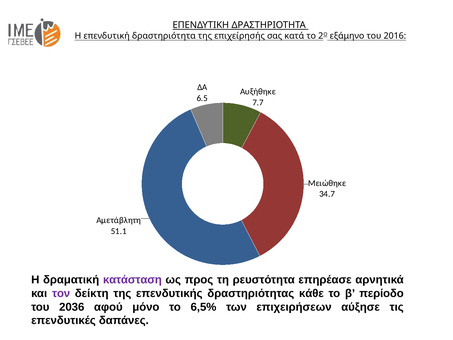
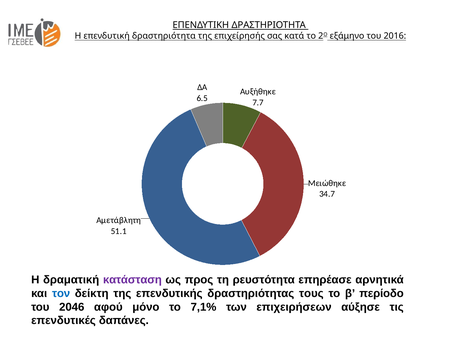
τον colour: purple -> blue (61, 293)
κάθε: κάθε -> τους (311, 293)
2036: 2036 -> 2046 (72, 307)
6,5%: 6,5% -> 7,1% (203, 307)
